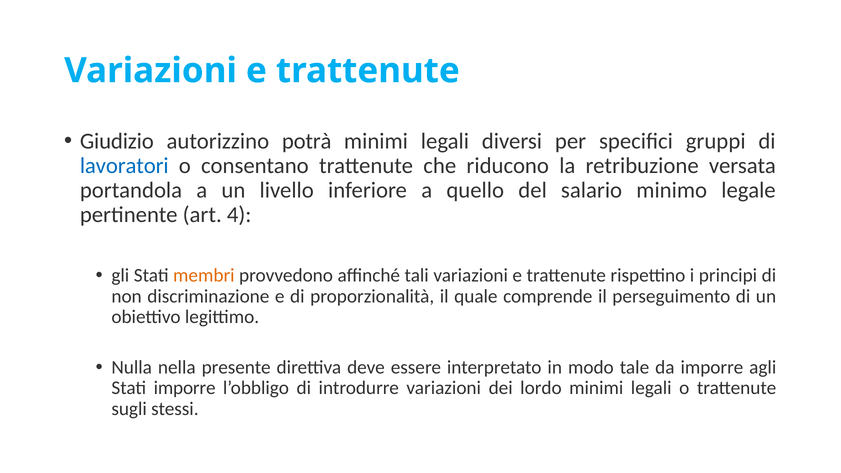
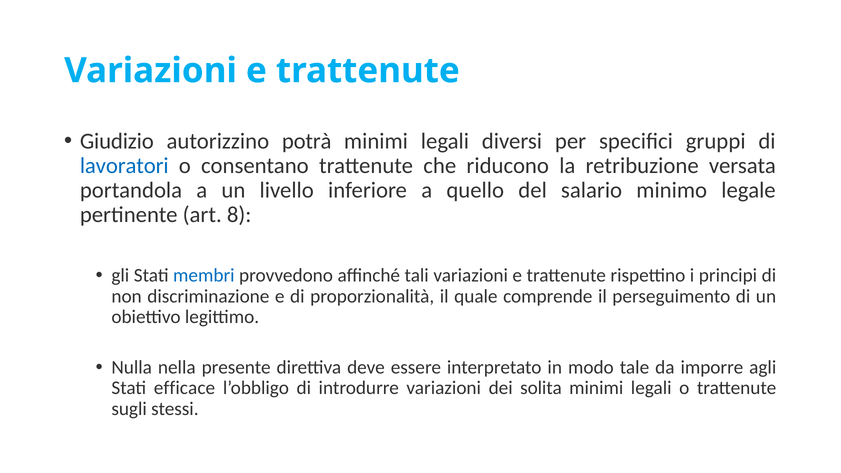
4: 4 -> 8 (239, 215)
membri colour: orange -> blue (204, 275)
Stati imporre: imporre -> efficace (184, 388)
lordo: lordo -> solita (541, 388)
